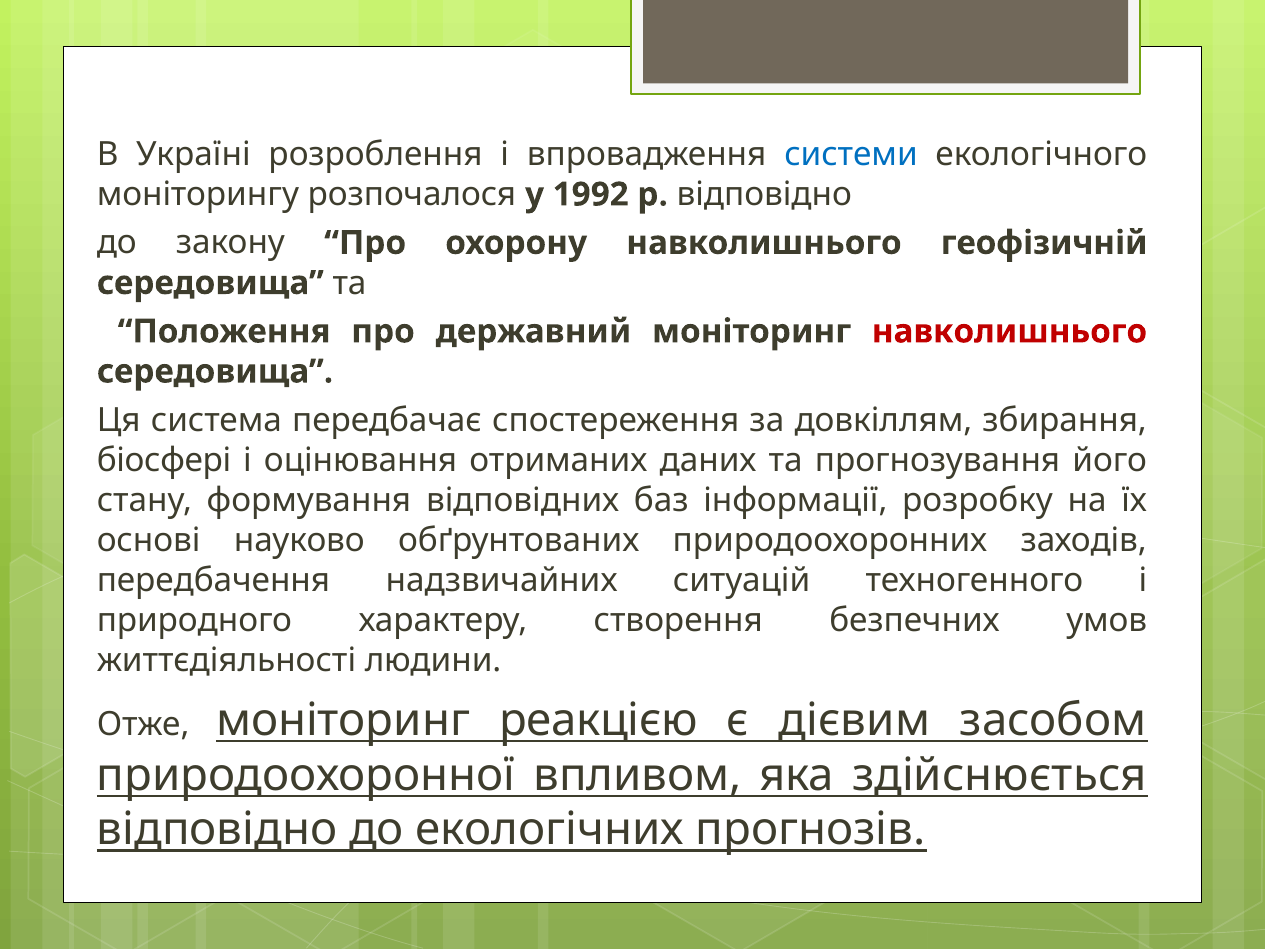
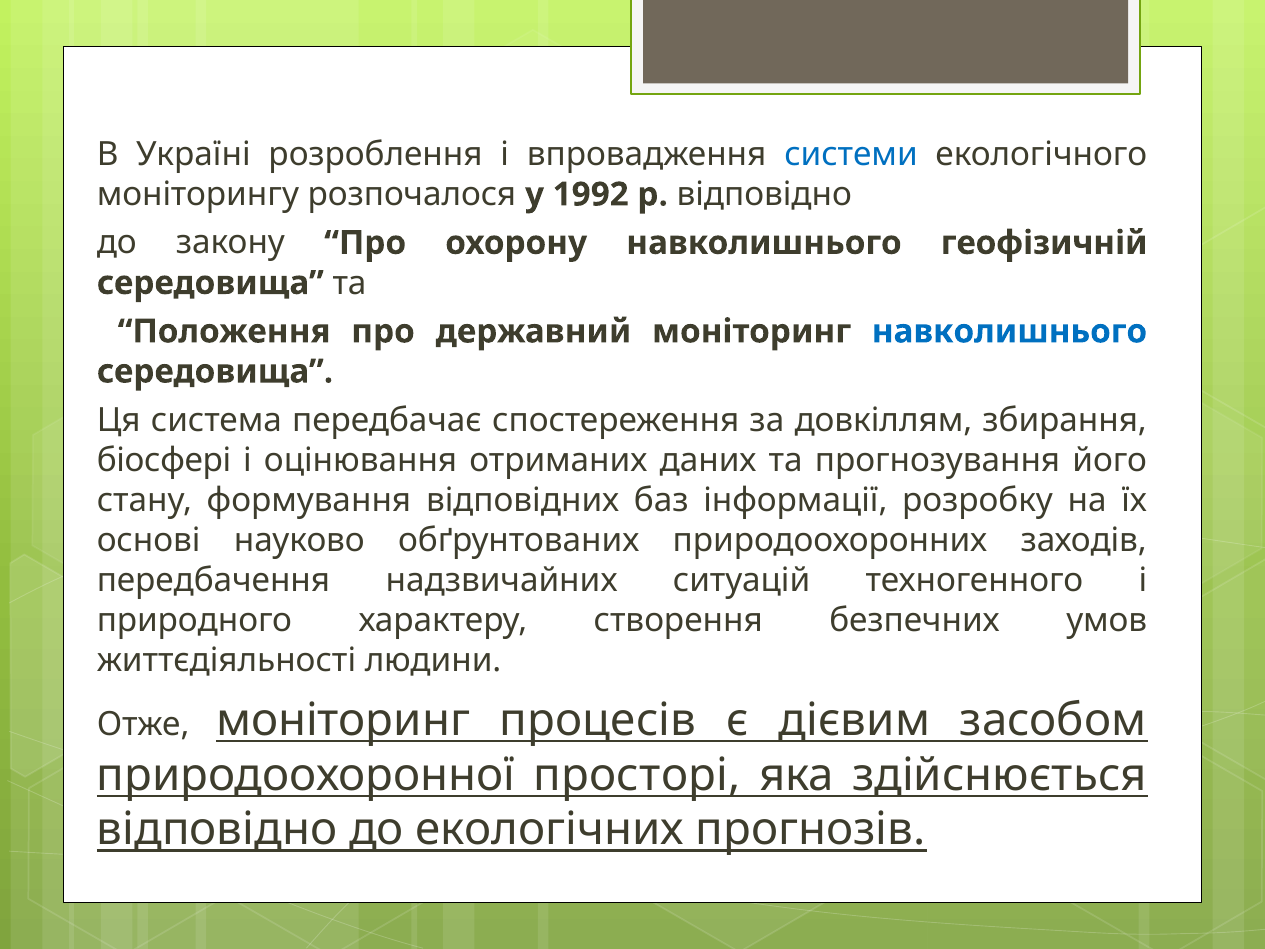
навколишнього colour: red -> blue (1009, 331)
реакцією: реакцією -> процесів (598, 720)
впливом: впливом -> просторі (637, 775)
